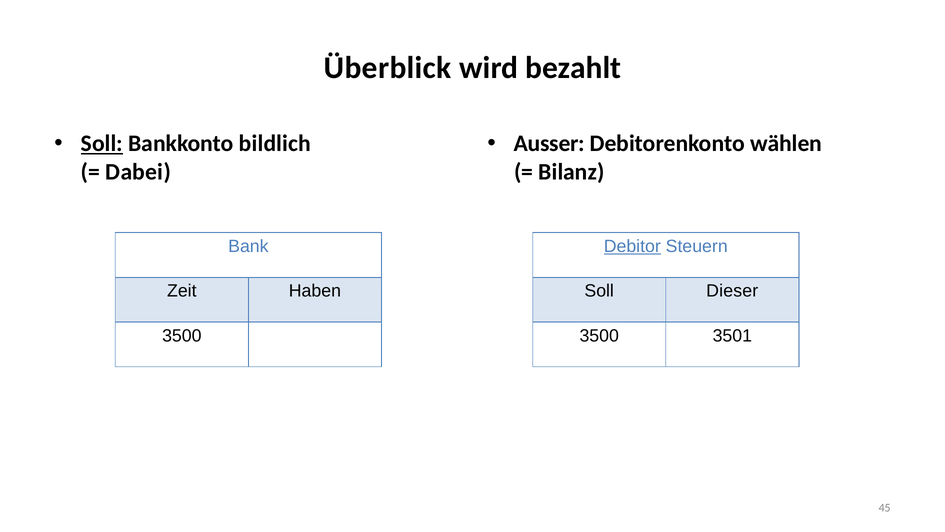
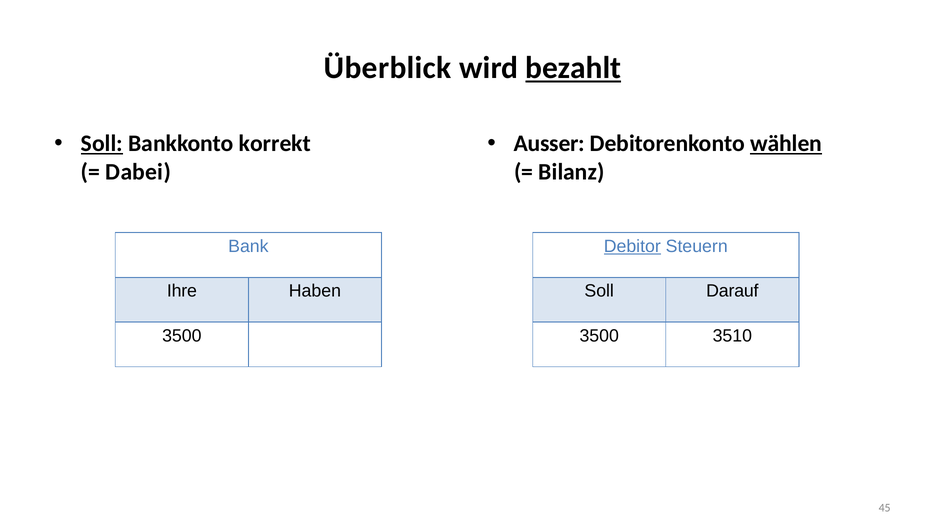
bezahlt underline: none -> present (573, 68)
bildlich: bildlich -> korrekt (275, 143)
wählen underline: none -> present (786, 143)
Zeit: Zeit -> Ihre (182, 291)
Dieser: Dieser -> Darauf (732, 291)
3501: 3501 -> 3510 (732, 336)
